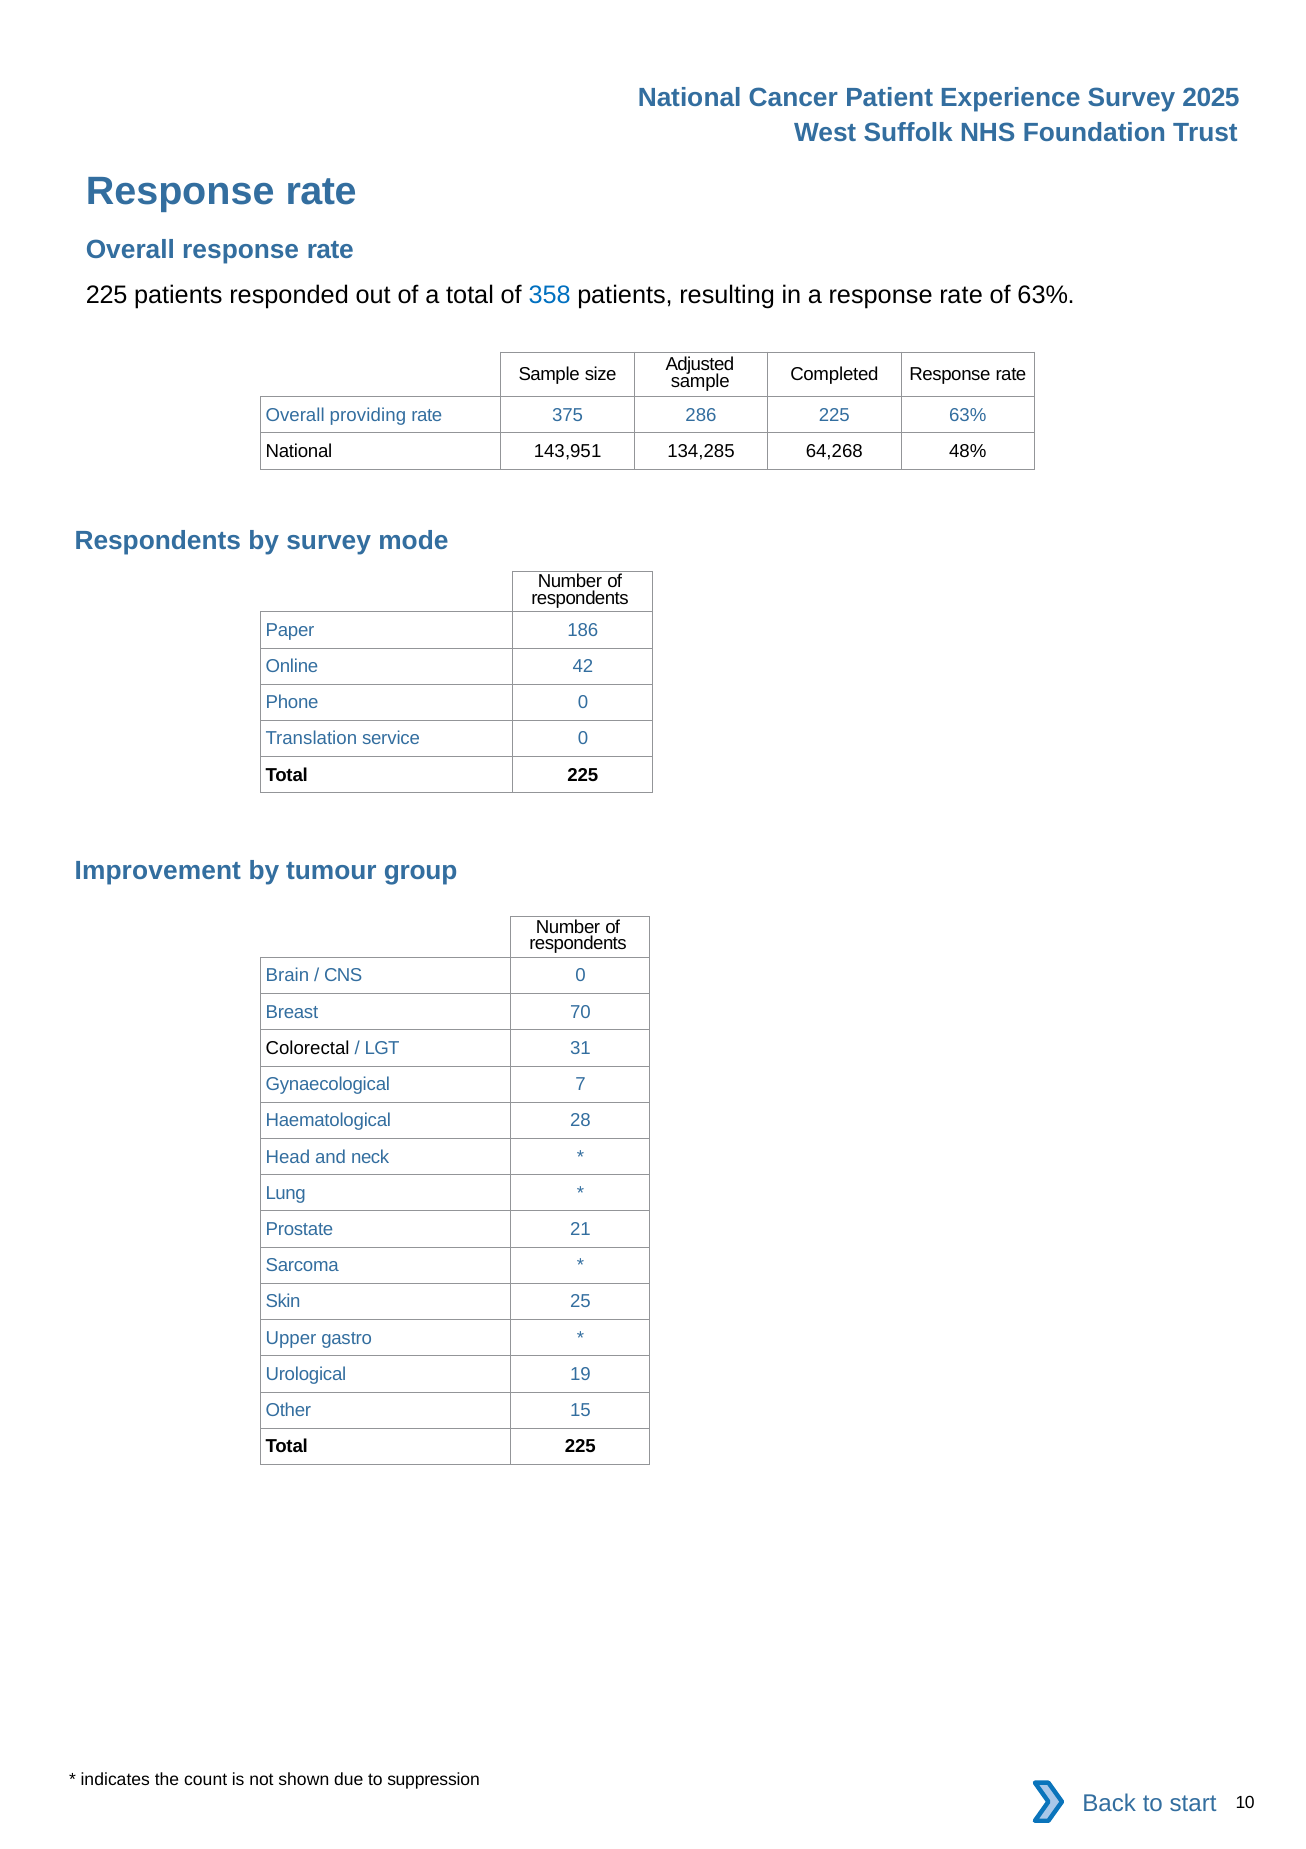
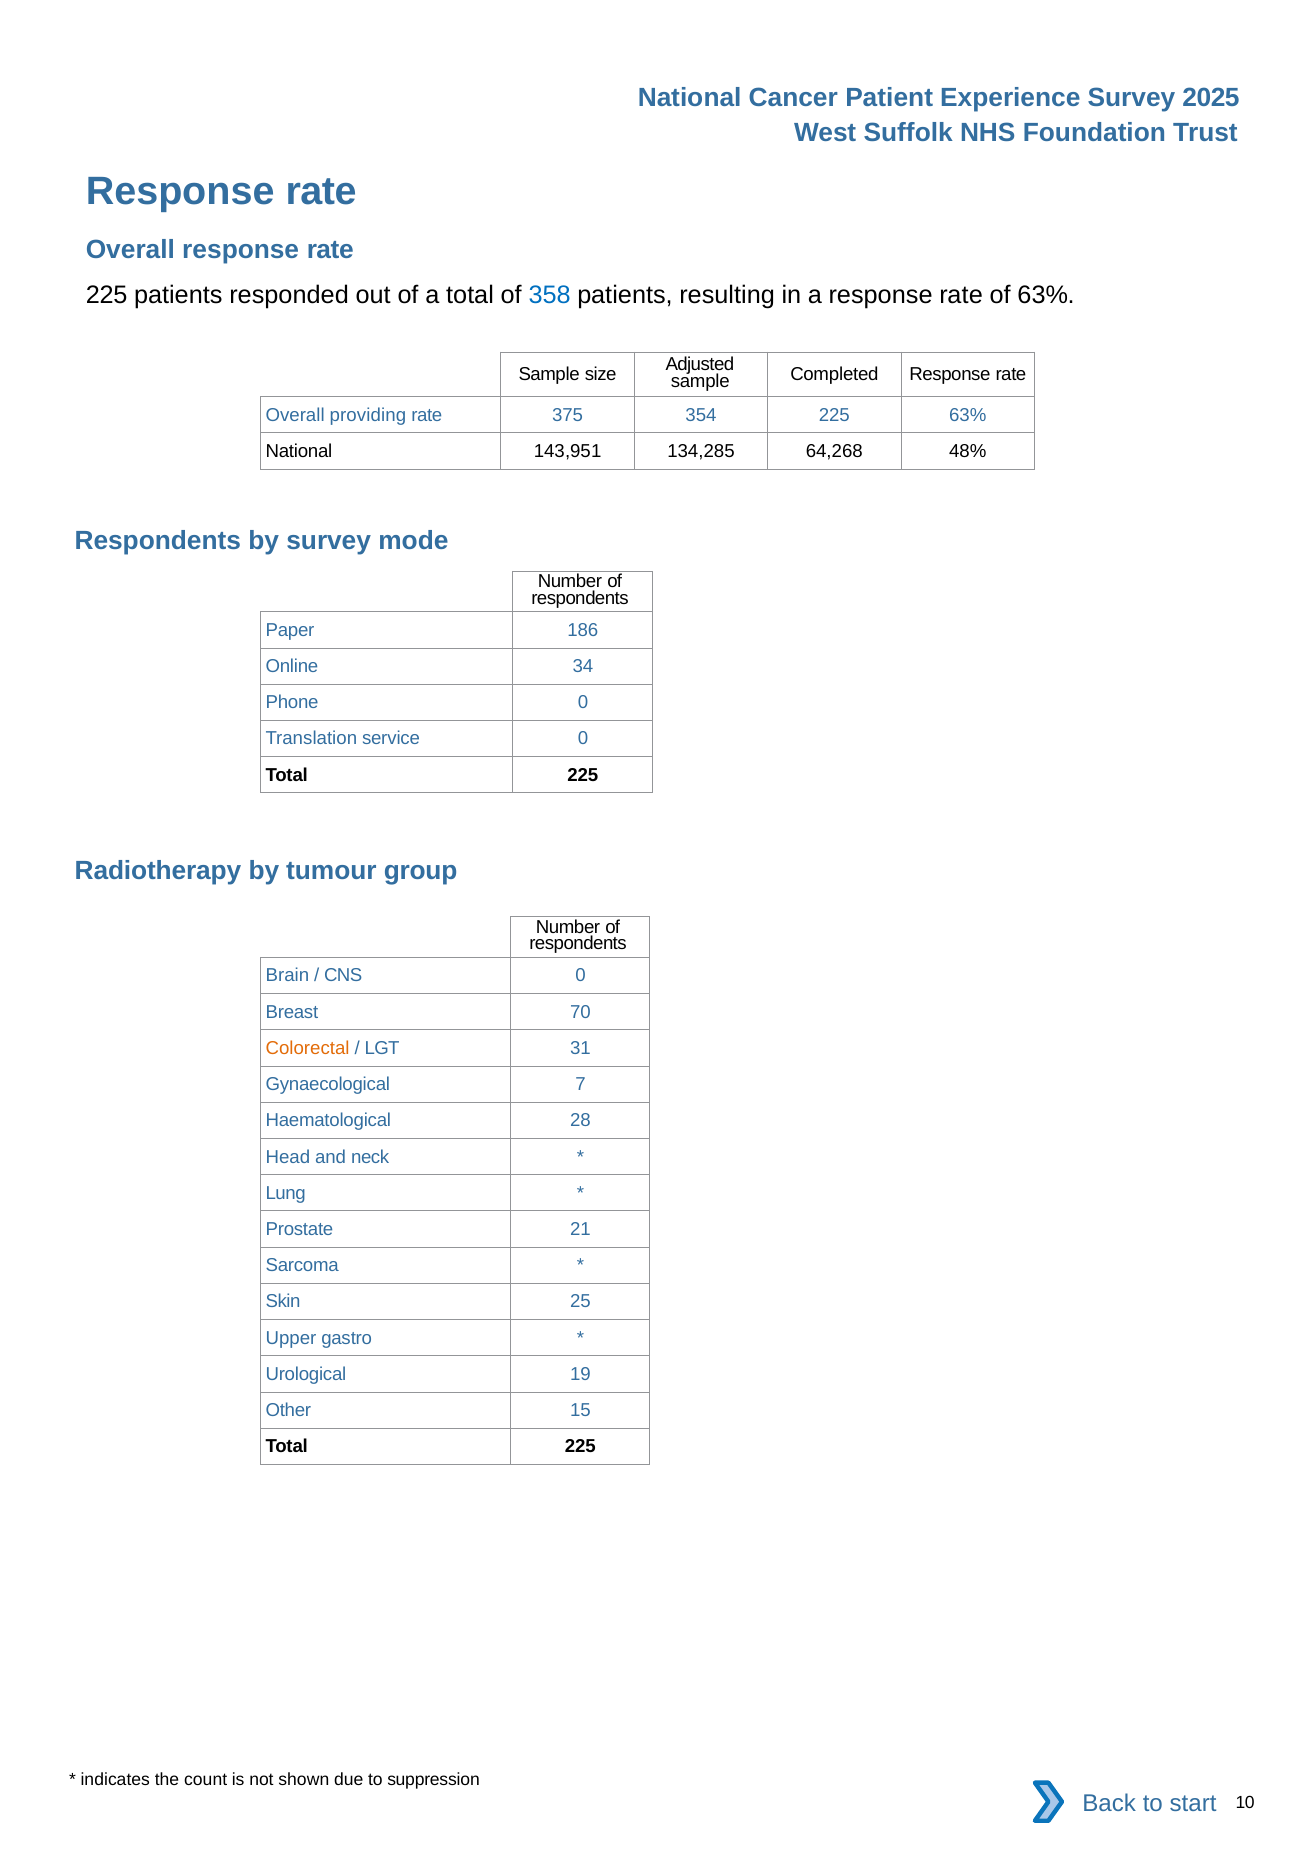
286: 286 -> 354 (701, 415)
42: 42 -> 34 (583, 666)
Improvement: Improvement -> Radiotherapy (158, 870)
Colorectal colour: black -> orange (308, 1048)
